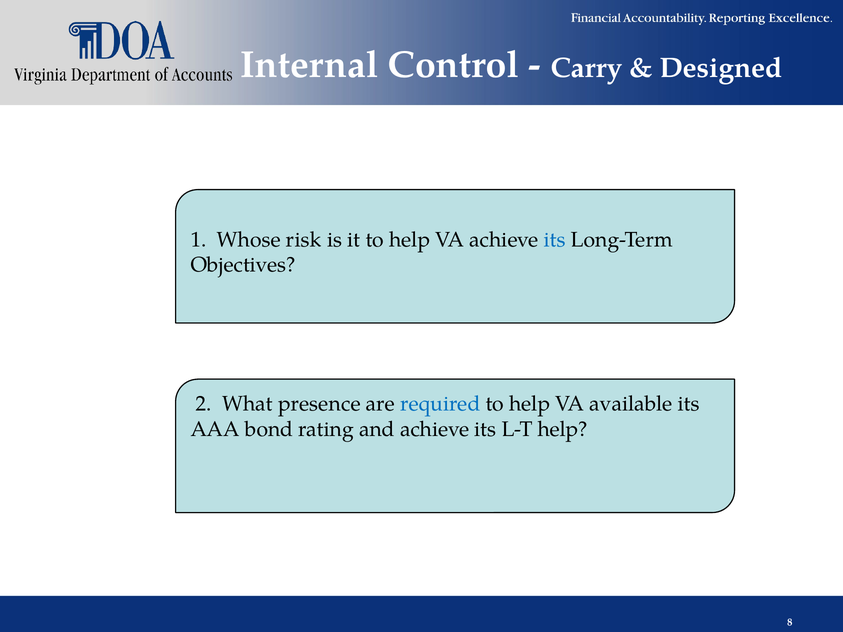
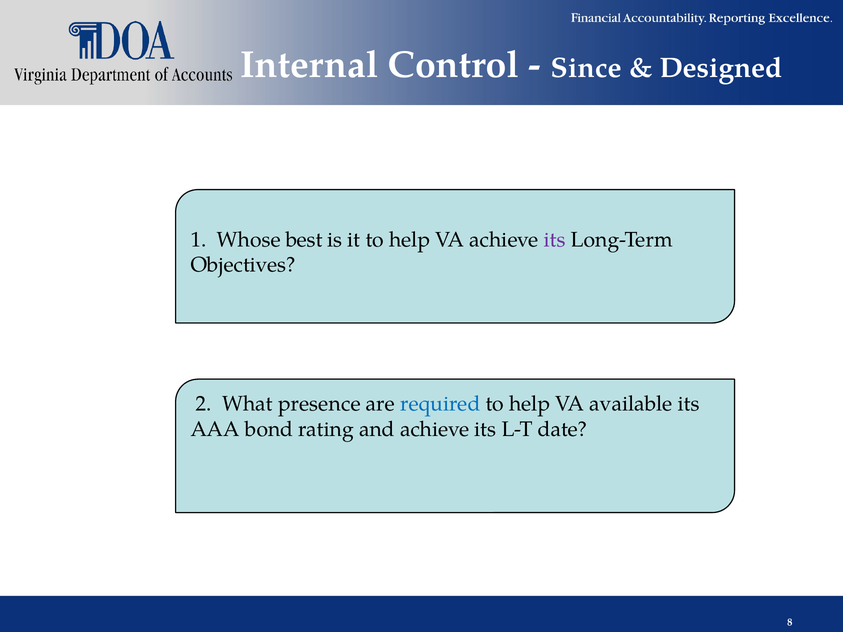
Carry: Carry -> Since (586, 68)
risk: risk -> best (304, 240)
its colour: blue -> purple (555, 240)
L-T help: help -> date (563, 429)
